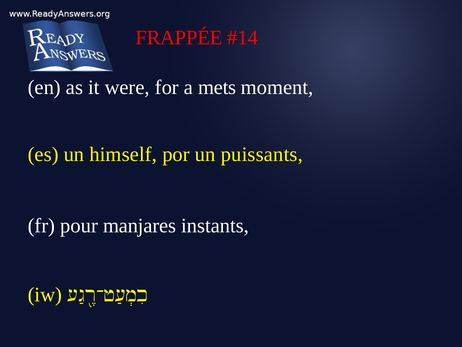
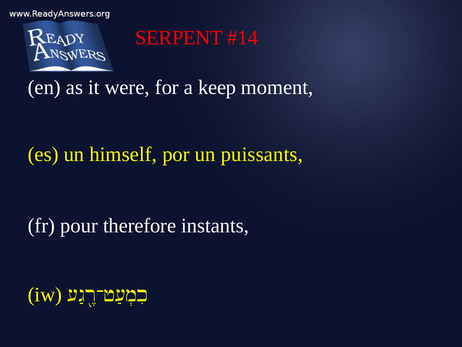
FRAPPÉE: FRAPPÉE -> SERPENT (179, 38)
mets: mets -> keep (217, 87)
manjares: manjares -> therefore (140, 225)
